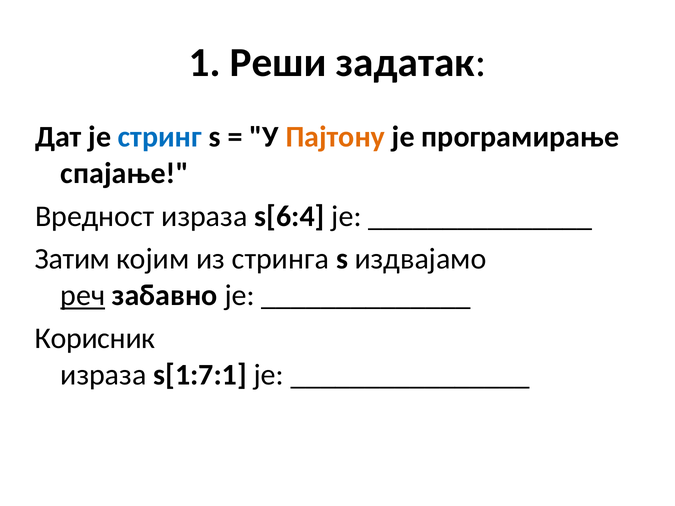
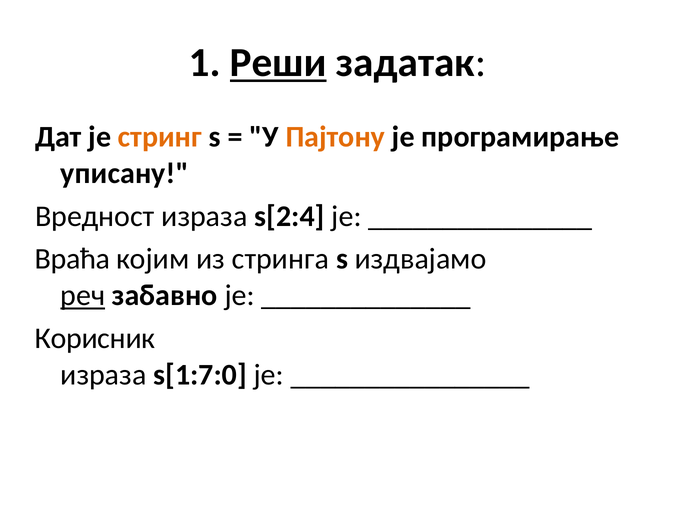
Реши underline: none -> present (278, 63)
стринг colour: blue -> orange (160, 137)
спајање: спајање -> уписану (125, 174)
s[6:4: s[6:4 -> s[2:4 (289, 216)
Затим: Затим -> Враћа (73, 259)
s[1:7:1: s[1:7:1 -> s[1:7:0 (200, 375)
